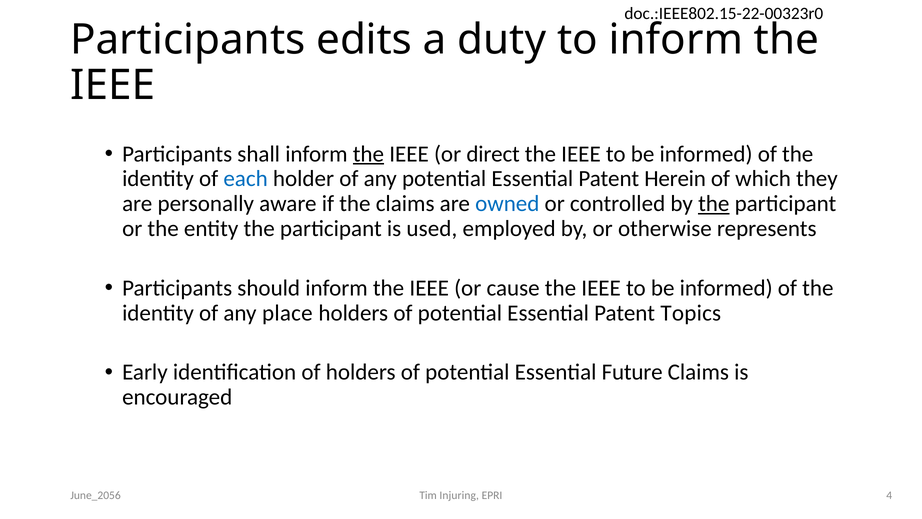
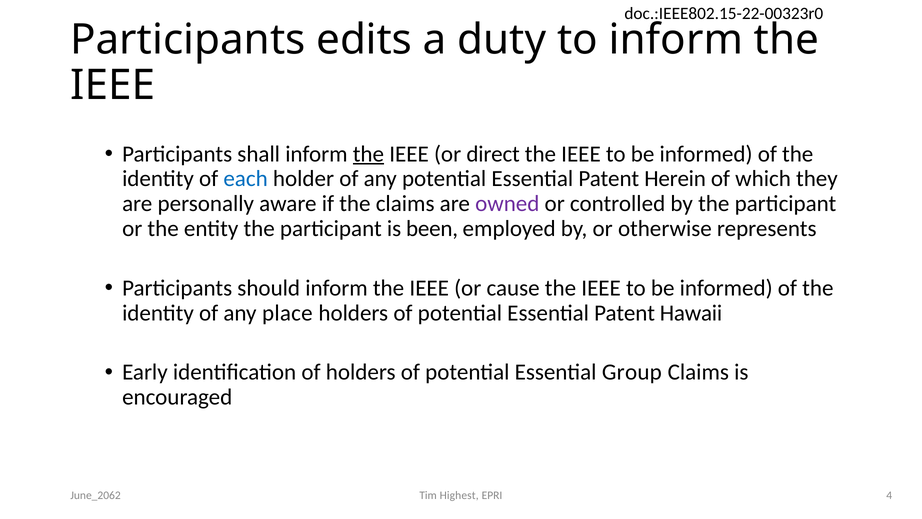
owned colour: blue -> purple (507, 204)
the underline: present -> none (714, 204)
used: used -> been (432, 228)
Topics: Topics -> Hawaii (691, 313)
Future: Future -> Group (632, 372)
June_2056: June_2056 -> June_2062 (96, 495)
Injuring: Injuring -> Highest (459, 495)
